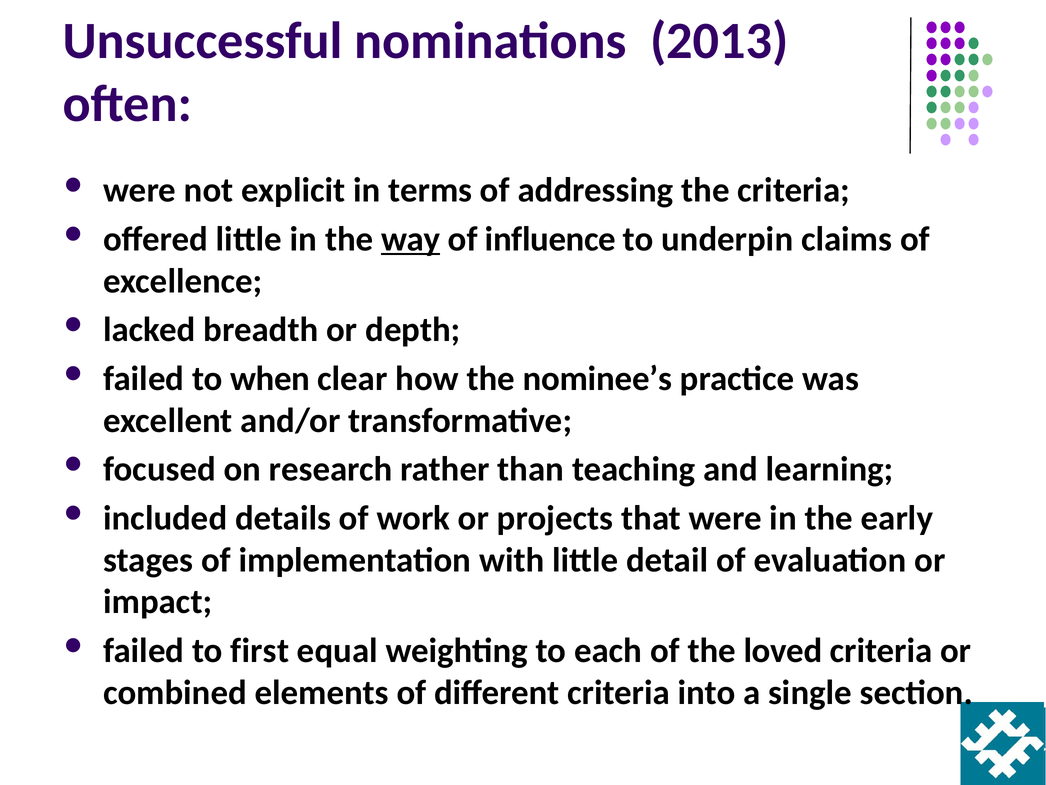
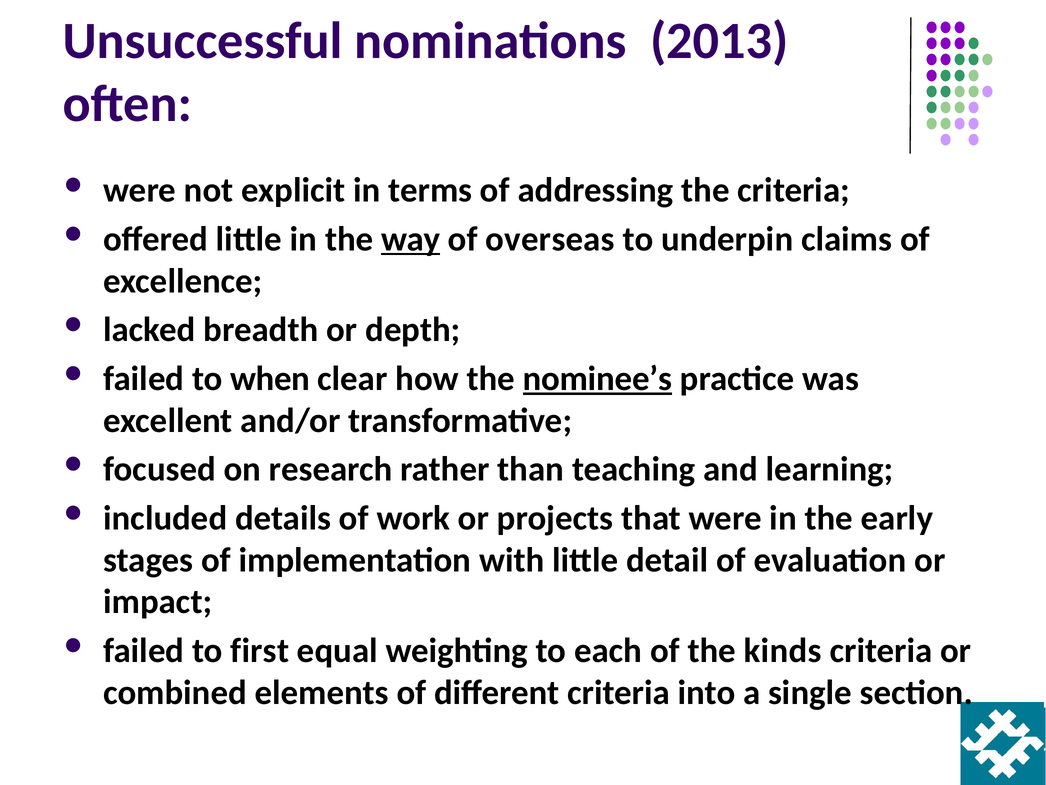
influence: influence -> overseas (550, 239)
nominee’s underline: none -> present (597, 378)
loved: loved -> kinds (783, 650)
